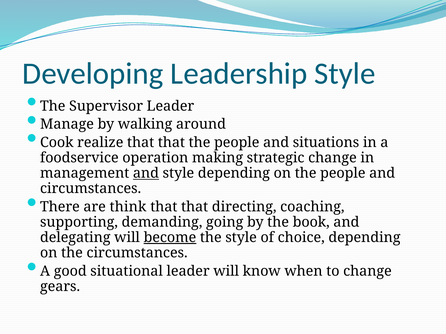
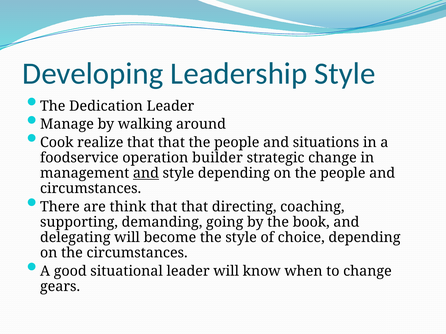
Supervisor: Supervisor -> Dedication (106, 106)
making: making -> builder (217, 158)
become underline: present -> none (170, 238)
